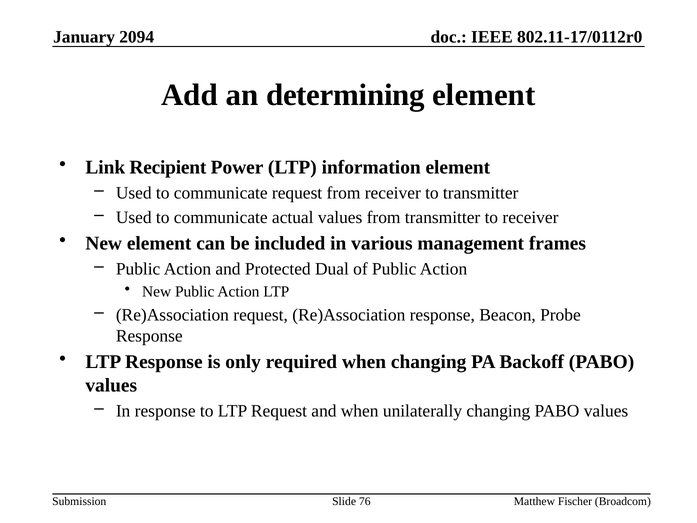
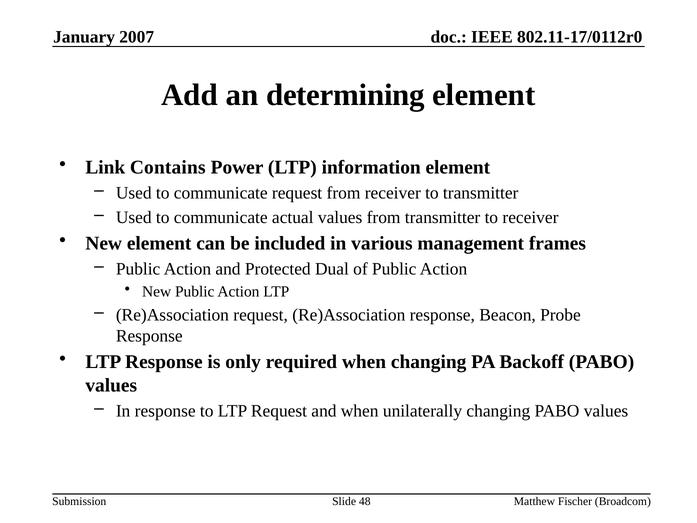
2094: 2094 -> 2007 (137, 37)
Recipient: Recipient -> Contains (168, 167)
76: 76 -> 48 (365, 501)
